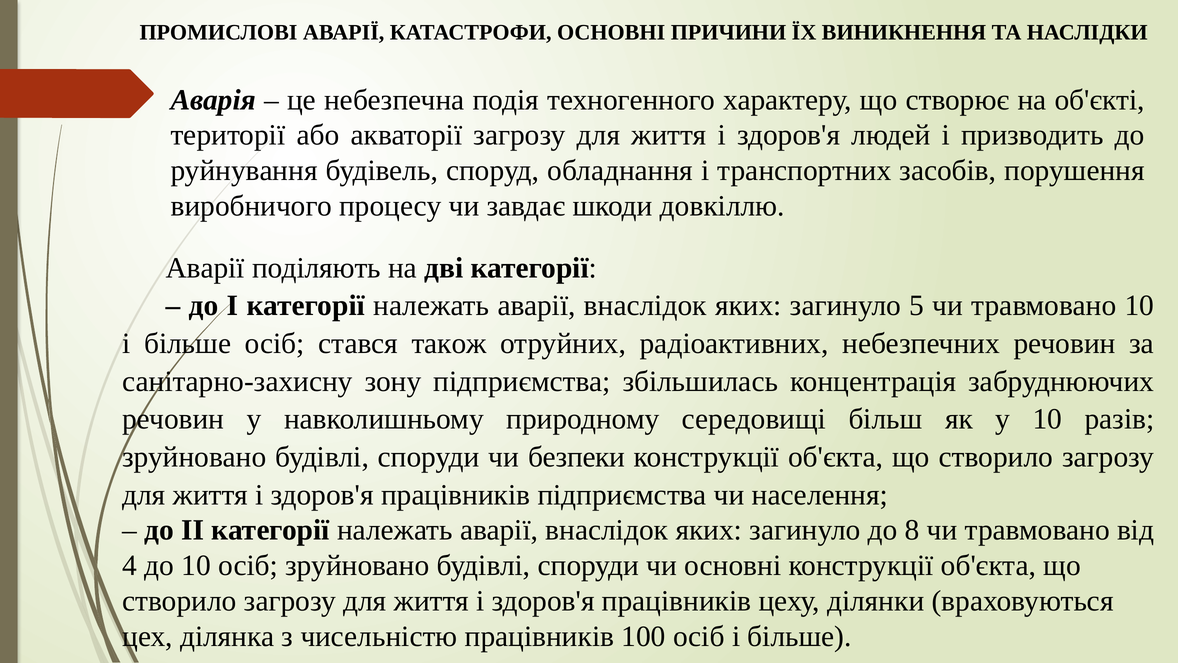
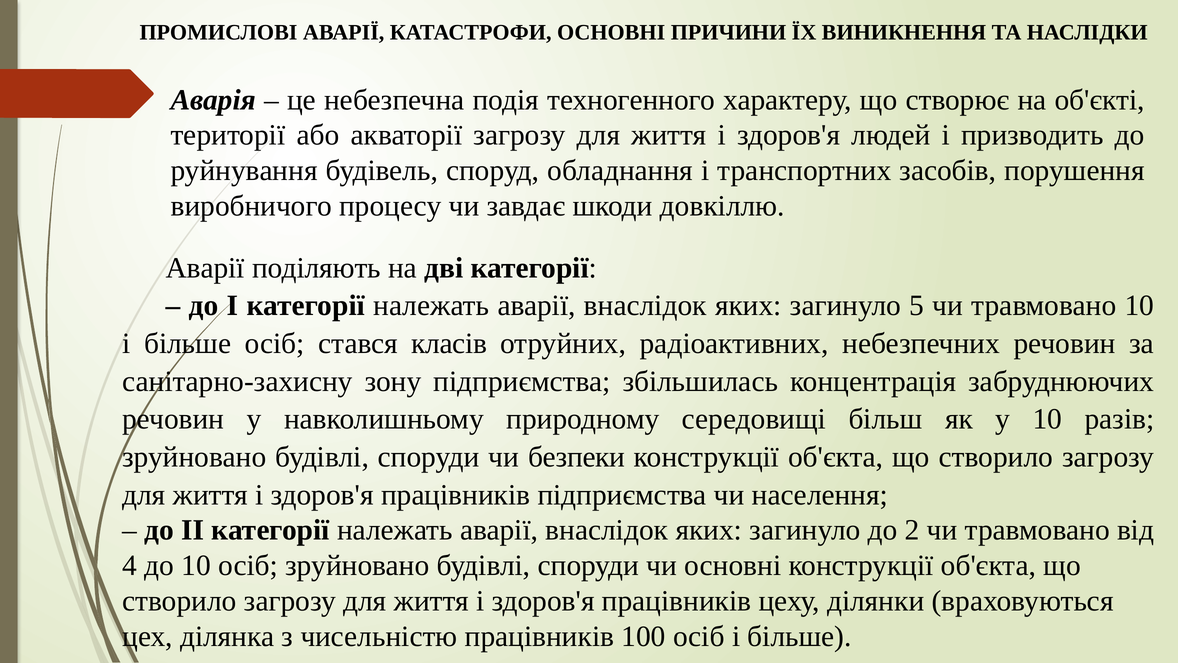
також: також -> класів (449, 343)
8: 8 -> 2 (912, 530)
